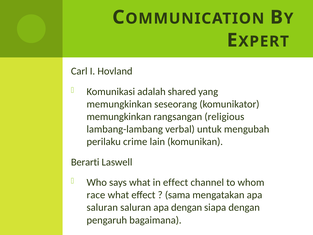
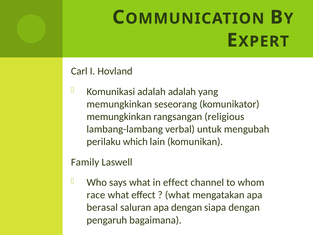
adalah shared: shared -> adalah (182, 92)
crime: crime -> which (135, 142)
Berarti: Berarti -> Family (85, 162)
sama: sama -> what (177, 195)
saluran: saluran -> berasal (102, 207)
